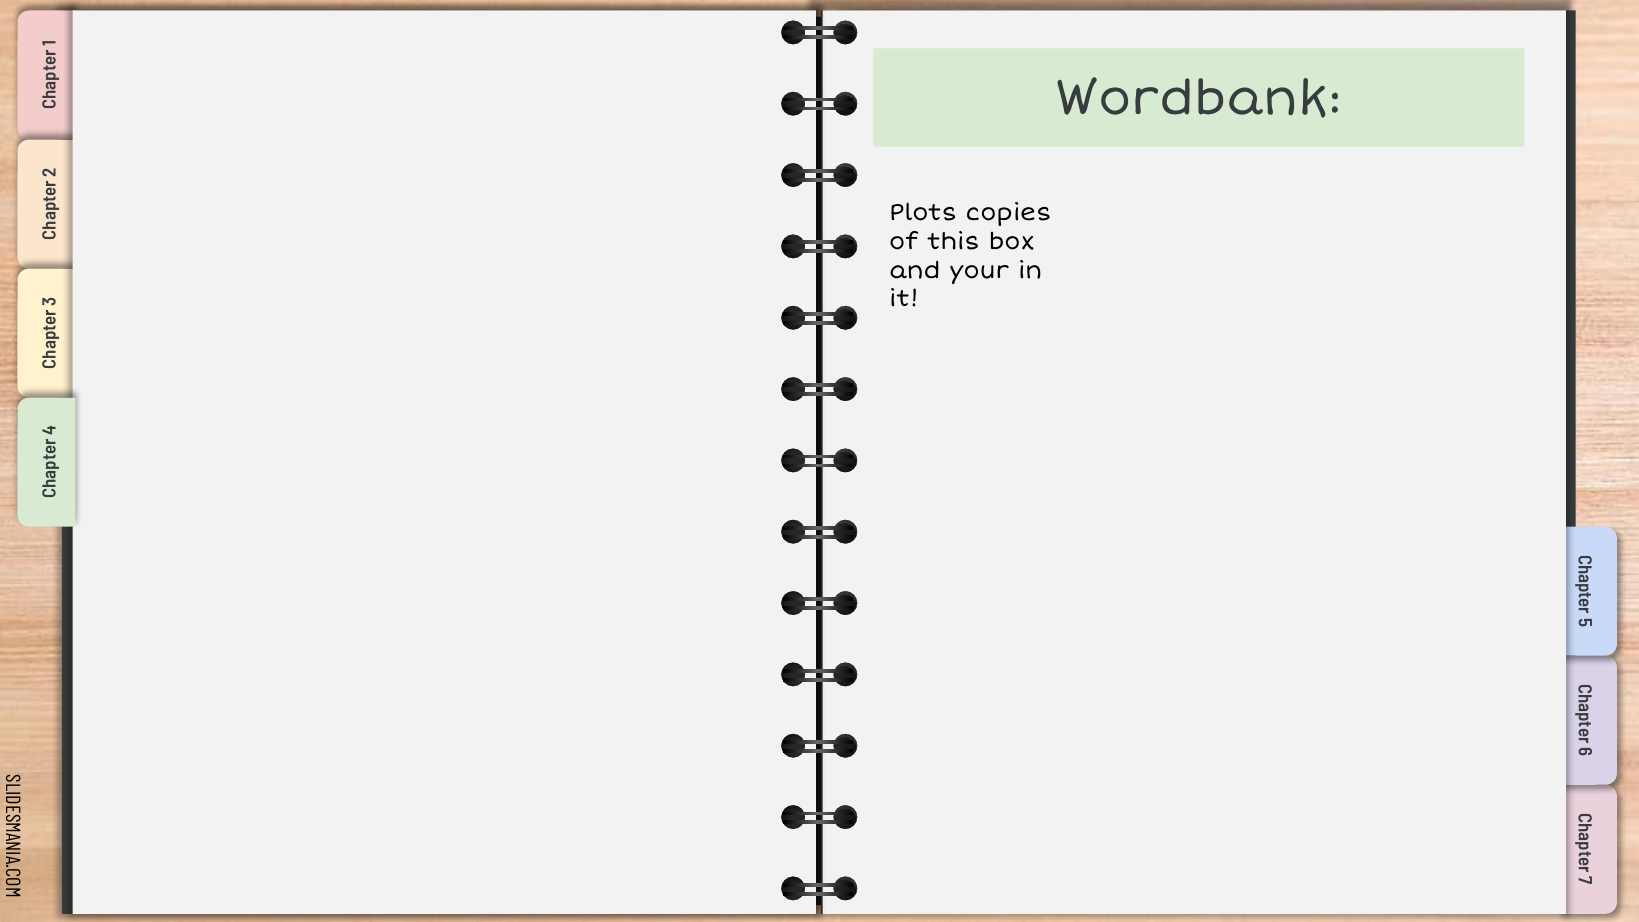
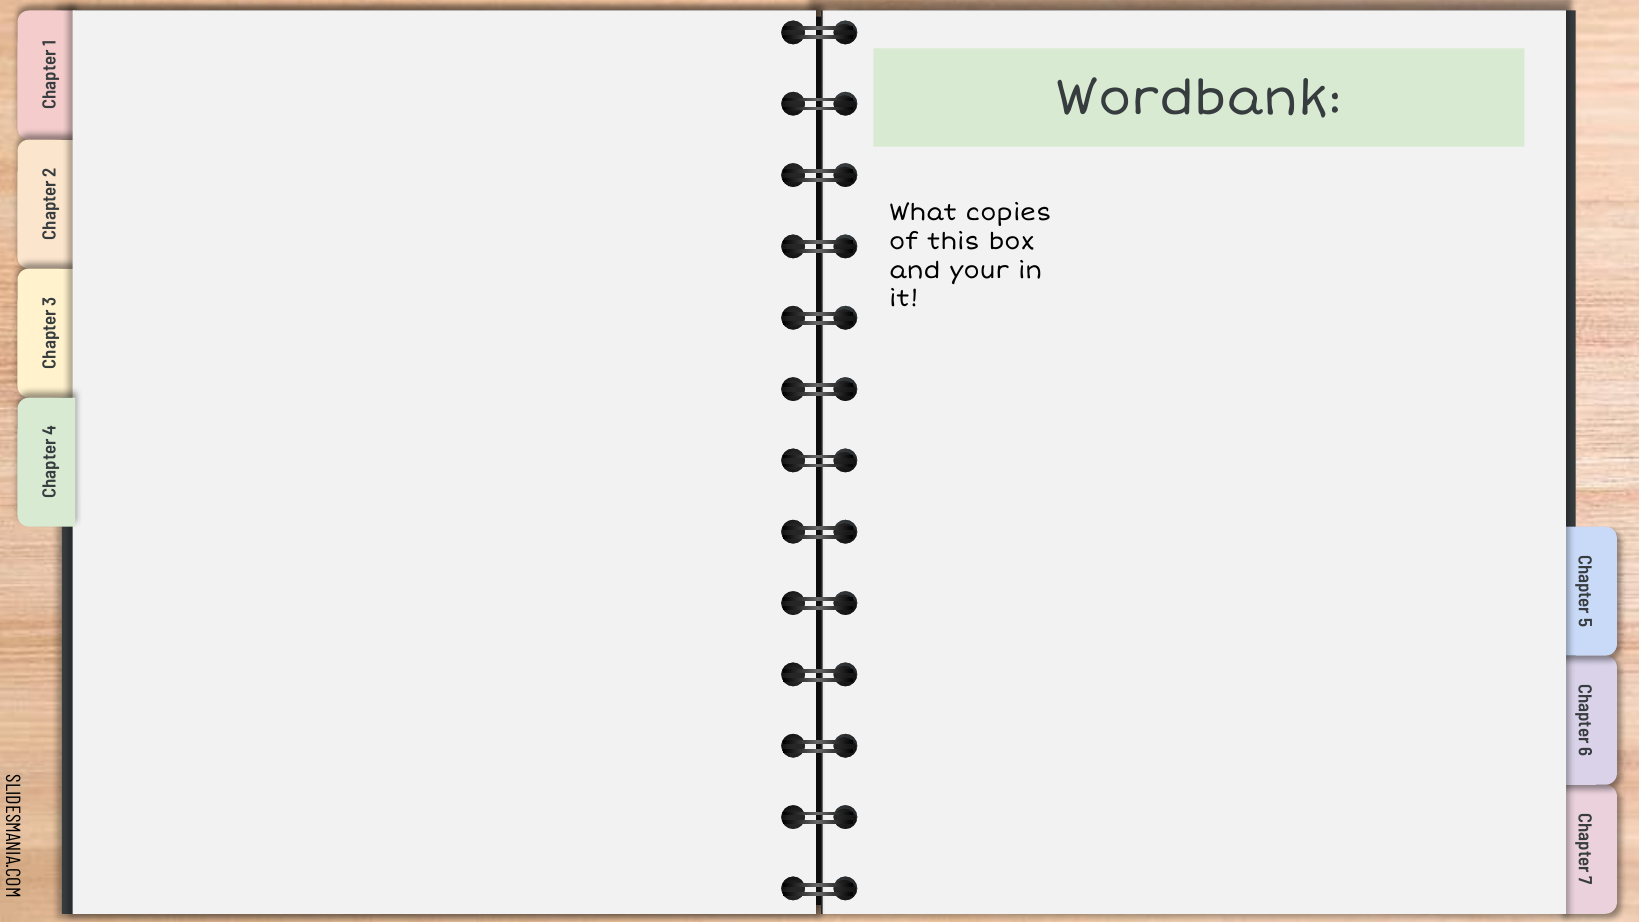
Plots: Plots -> What (923, 213)
